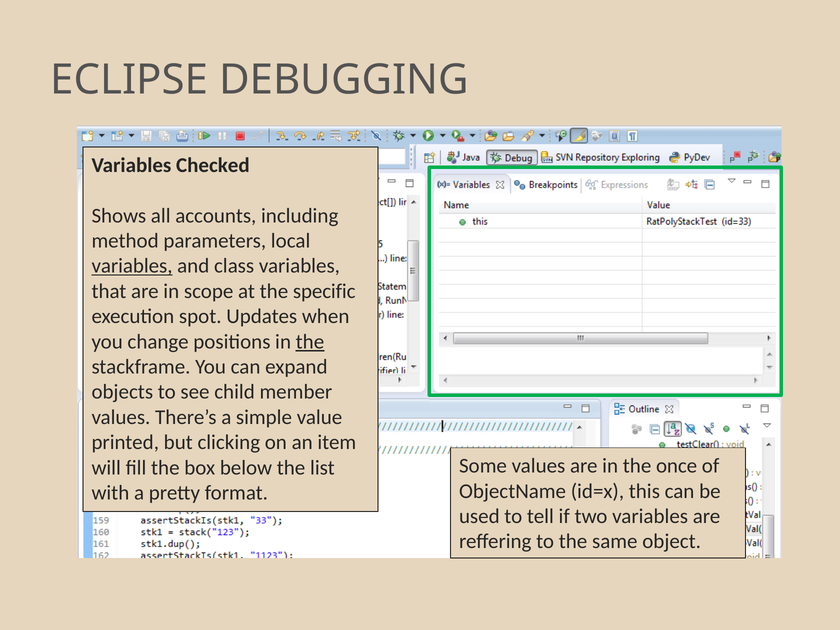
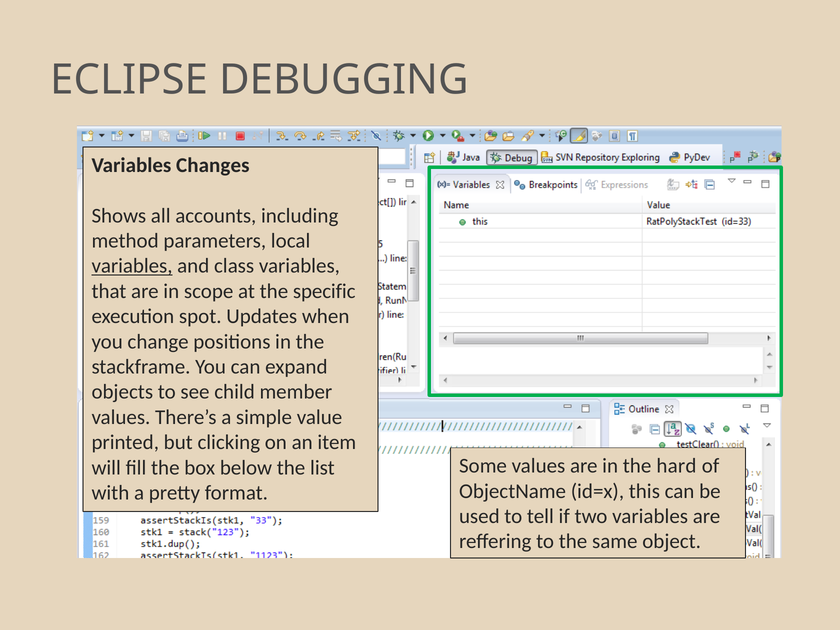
Checked: Checked -> Changes (213, 165)
the underline: present -> none (310, 342)
once: once -> hard (676, 466)
